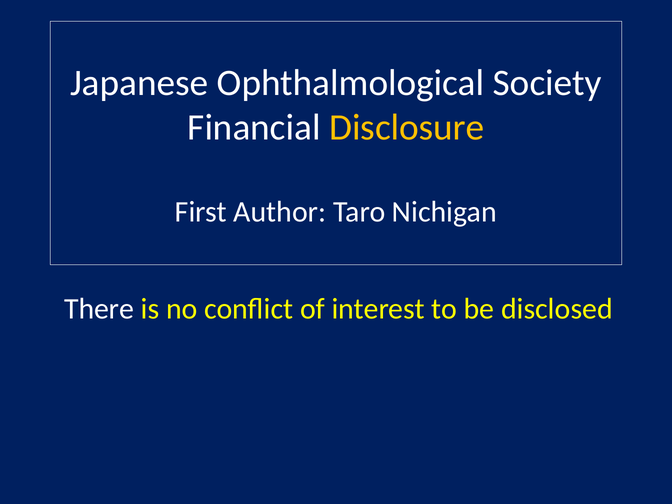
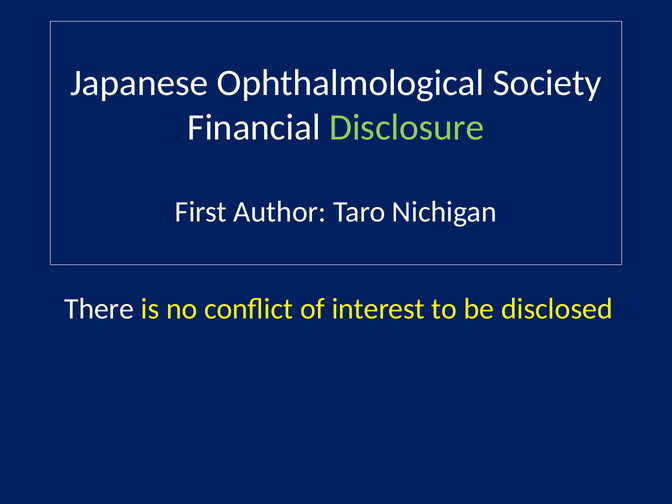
Disclosure colour: yellow -> light green (407, 127)
